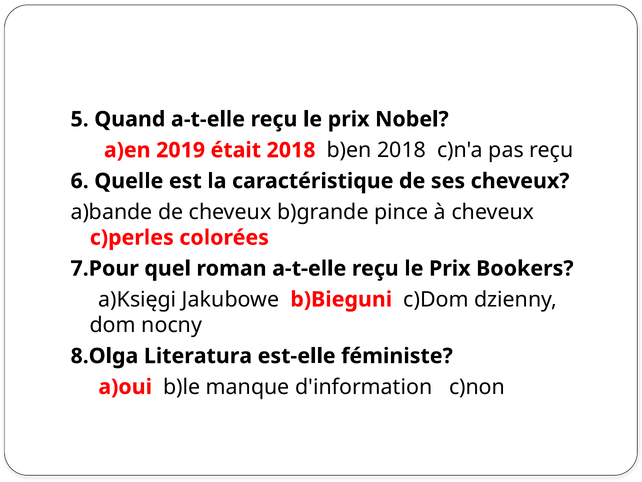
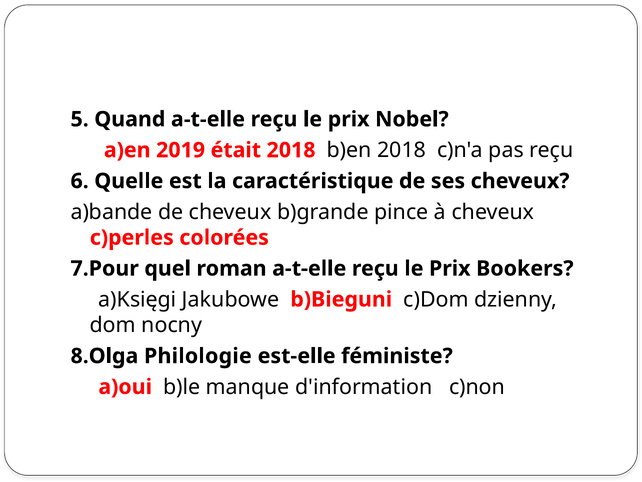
Literatura: Literatura -> Philologie (198, 356)
